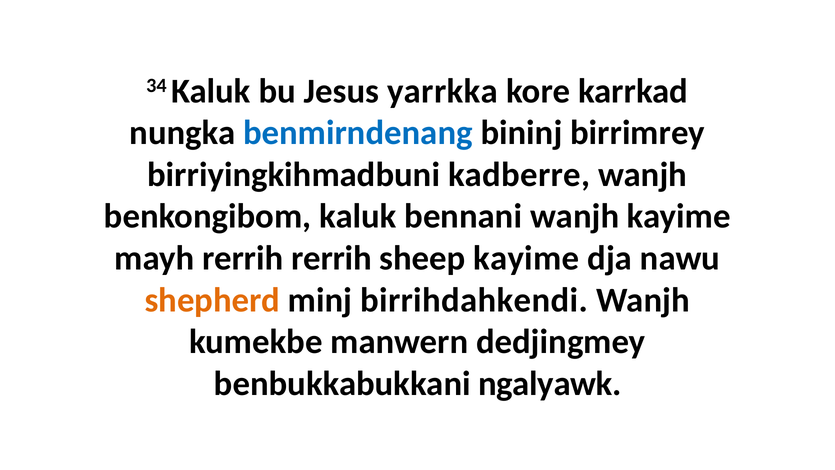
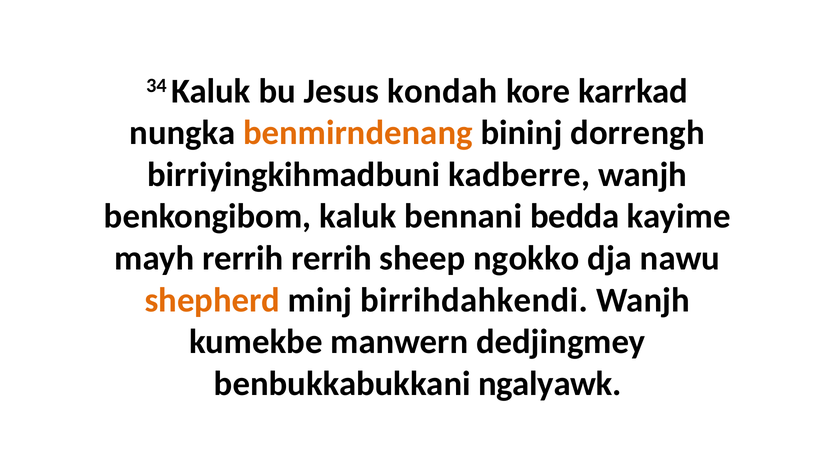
yarrkka: yarrkka -> kondah (442, 91)
benmirndenang colour: blue -> orange (358, 133)
birrimrey: birrimrey -> dorrengh (638, 133)
bennani wanjh: wanjh -> bedda (575, 216)
sheep kayime: kayime -> ngokko (526, 258)
